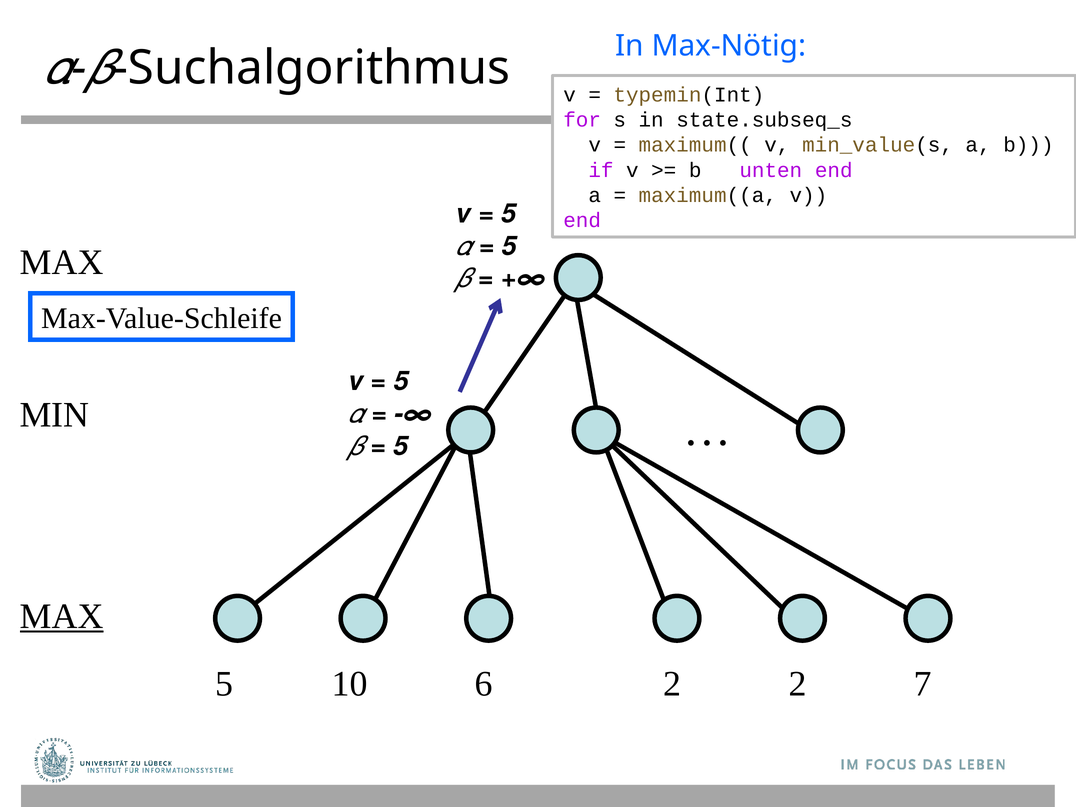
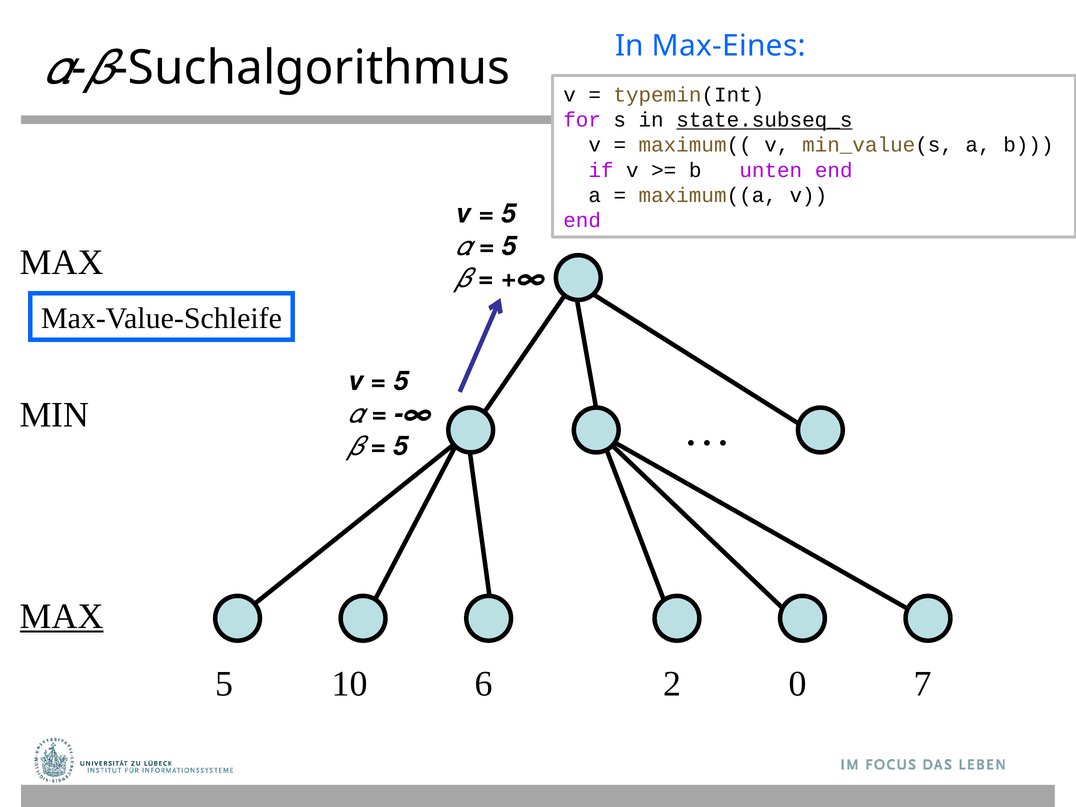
Max-Nötig: Max-Nötig -> Max-Eines (729, 46)
state.subseq_s underline: none -> present (764, 120)
2 2: 2 -> 0 (798, 684)
